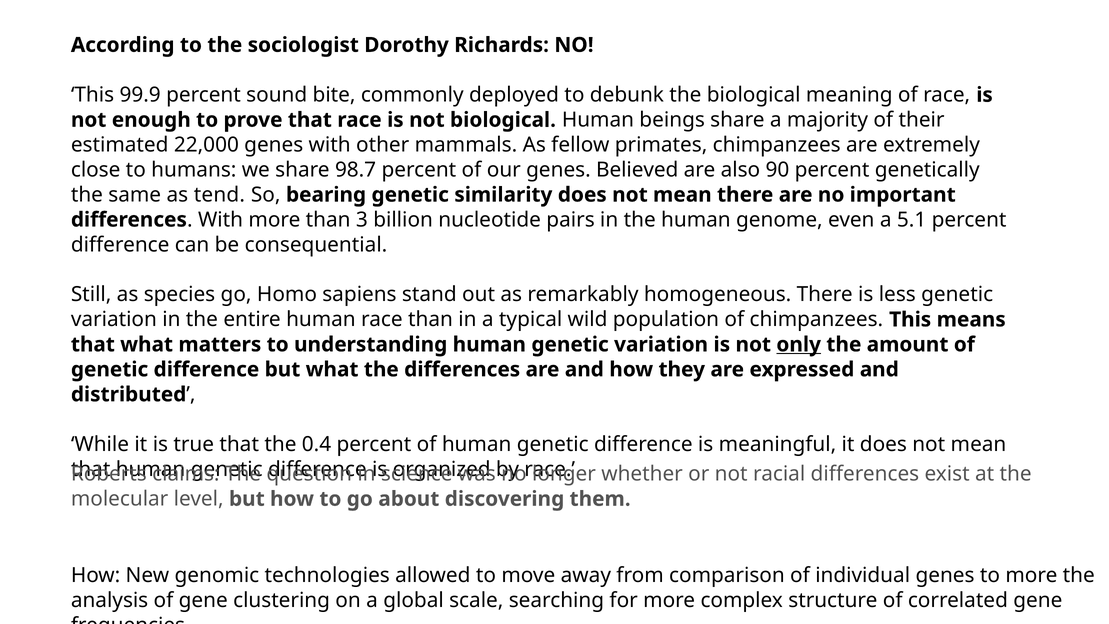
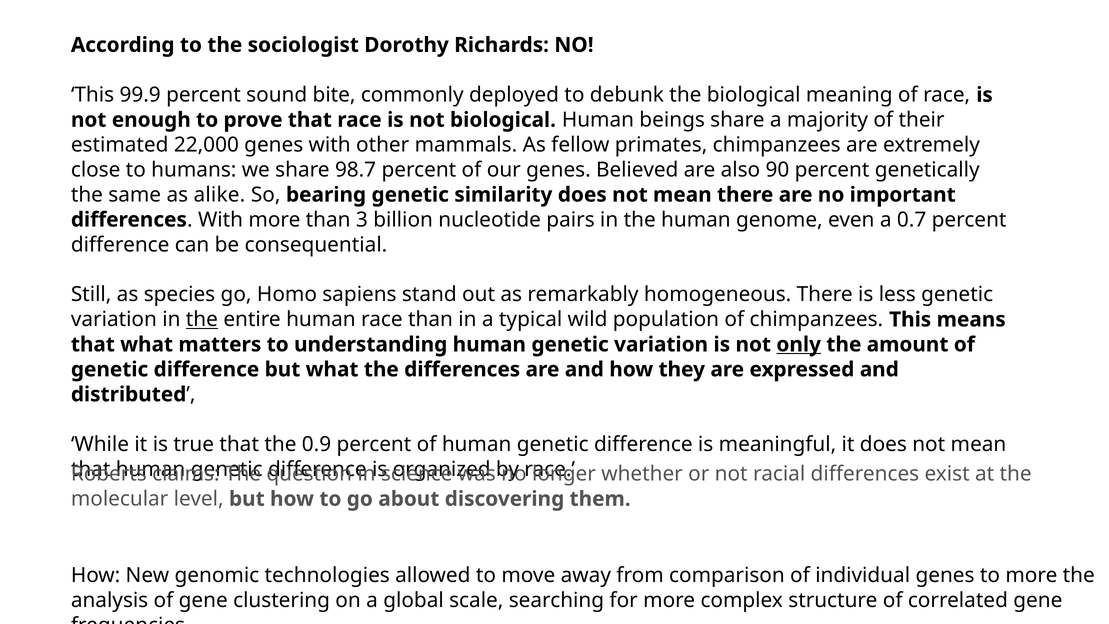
tend: tend -> alike (219, 195)
5.1: 5.1 -> 0.7 (912, 220)
the underline: none -> present (202, 319)
0.4: 0.4 -> 0.9 (317, 444)
